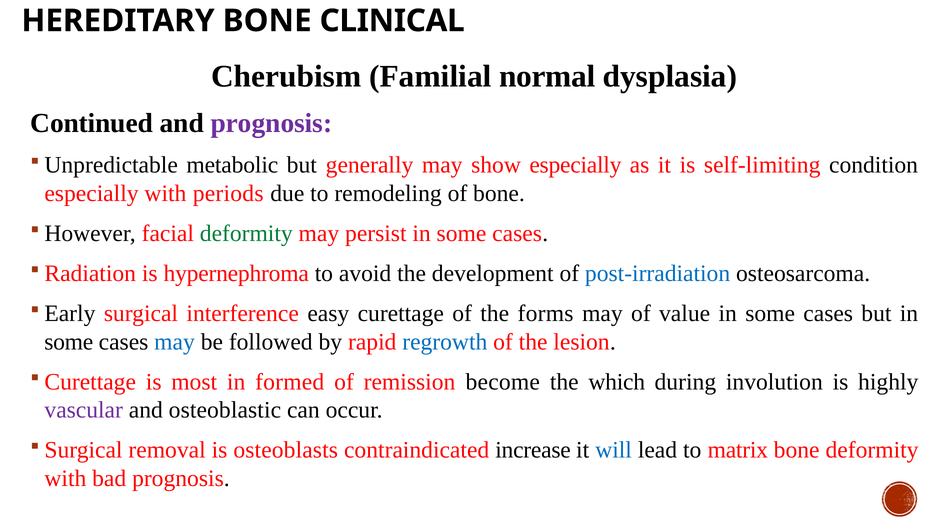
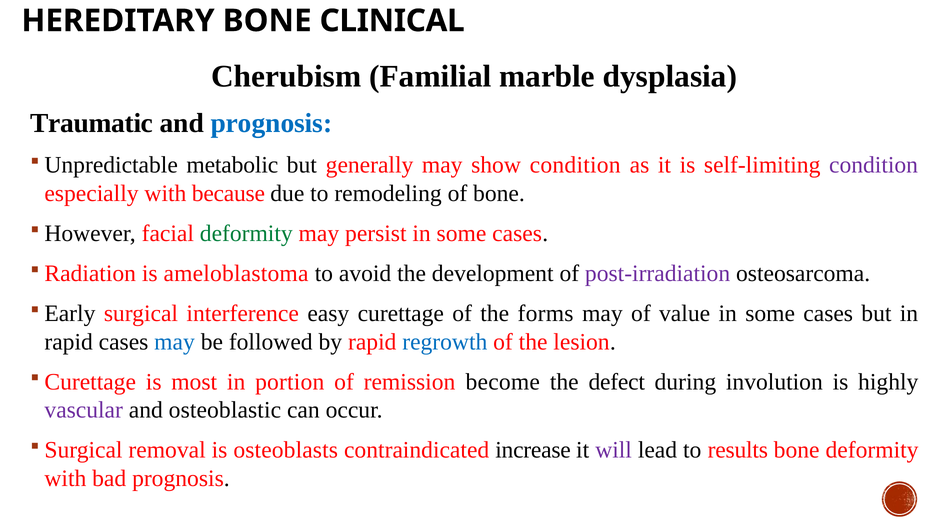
normal: normal -> marble (547, 76)
Continued: Continued -> Traumatic (92, 123)
prognosis colour: purple -> blue (271, 123)
show especially: especially -> condition (575, 165)
condition colour: black -> purple (874, 165)
periods: periods -> because (228, 194)
hypernephroma: hypernephroma -> ameloblastoma (236, 274)
post-irradiation colour: blue -> purple (658, 274)
some: some -> rapid (69, 342)
formed: formed -> portion (290, 382)
which: which -> defect (617, 382)
will colour: blue -> purple (614, 451)
matrix: matrix -> results (738, 451)
